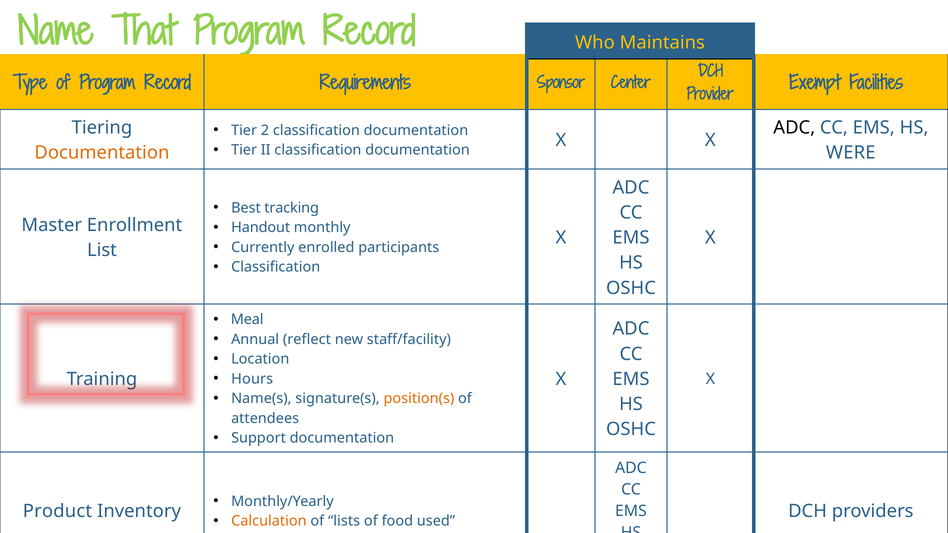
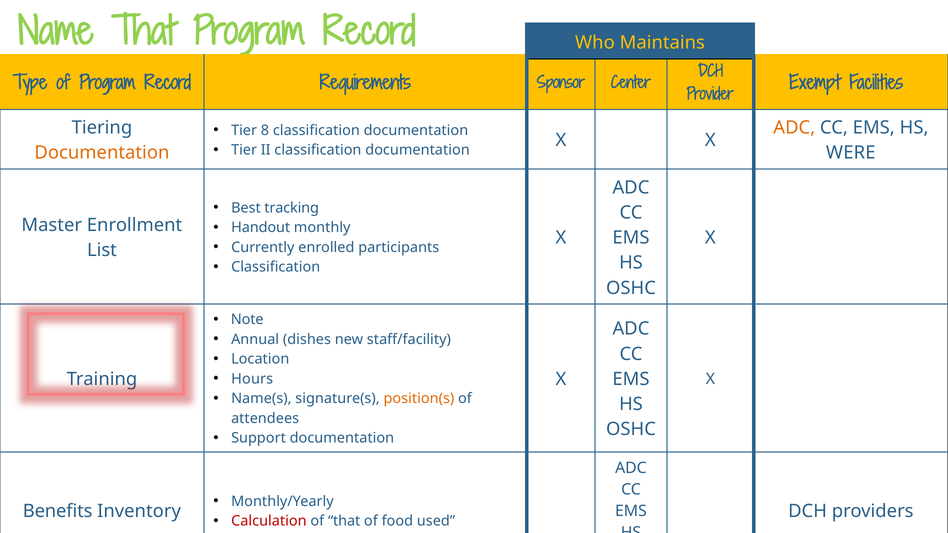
ADC colour: black -> orange (794, 128)
2: 2 -> 8 (265, 130)
Meal: Meal -> Note (247, 320)
reflect: reflect -> dishes (307, 340)
Product: Product -> Benefits (58, 512)
Calculation colour: orange -> red (269, 521)
of lists: lists -> that (344, 521)
